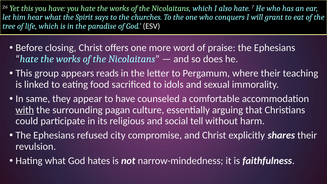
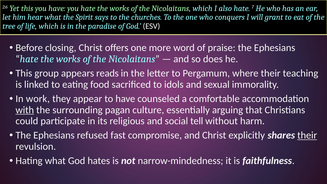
same: same -> work (38, 99)
city: city -> fast (118, 135)
their underline: none -> present (307, 135)
